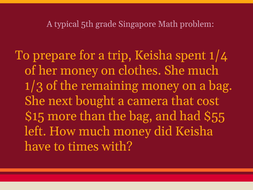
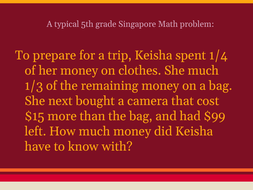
$55: $55 -> $99 (215, 116)
times: times -> know (83, 146)
